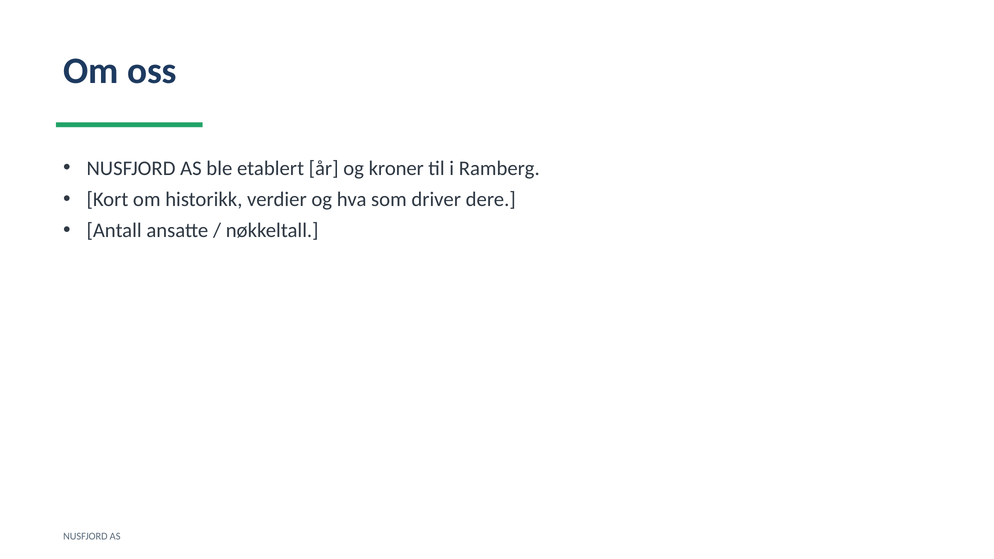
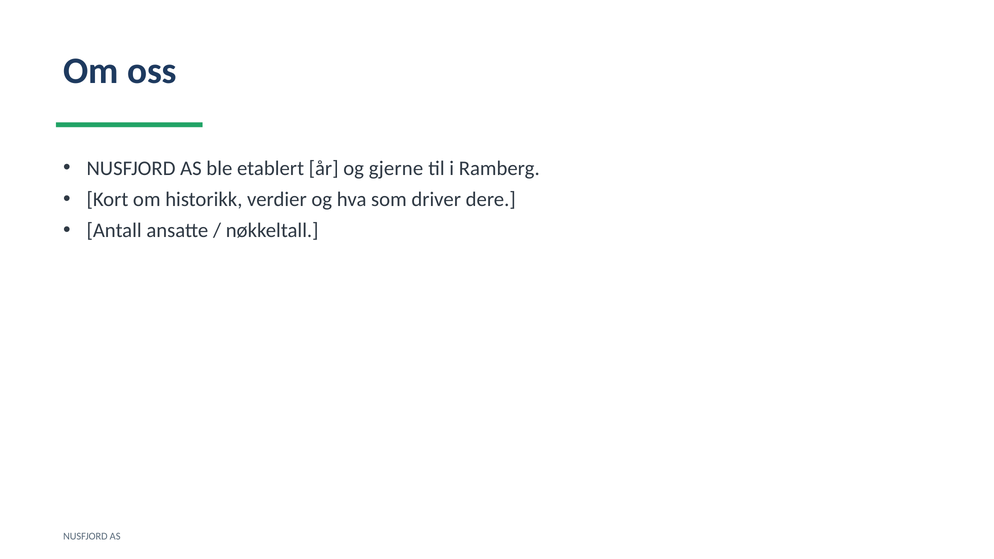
kroner: kroner -> gjerne (396, 168)
